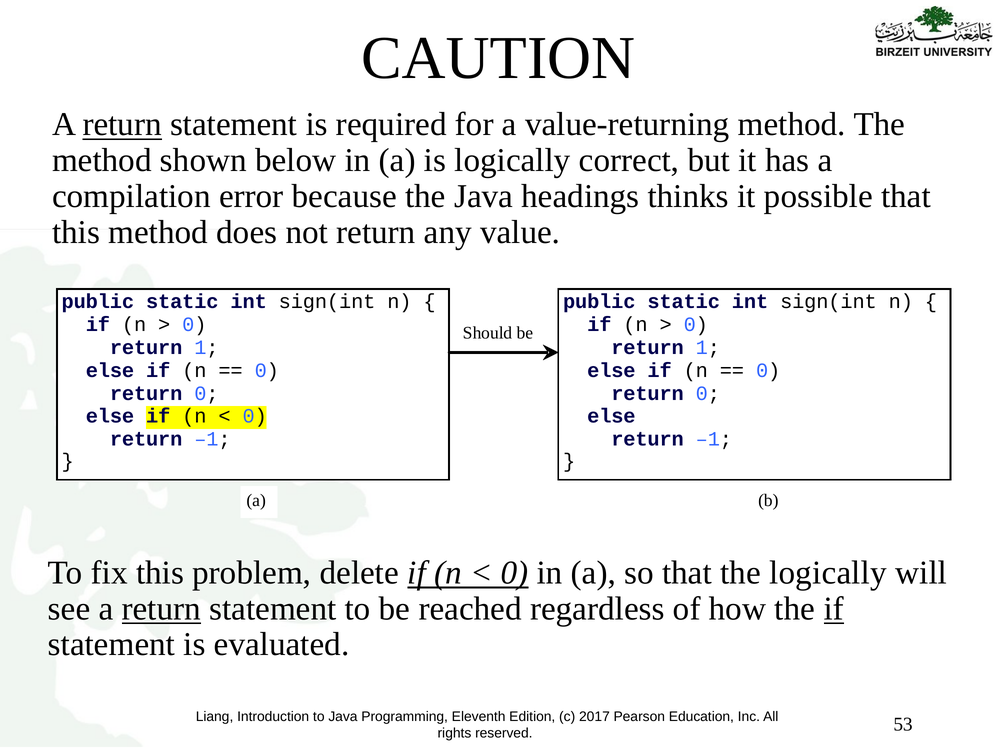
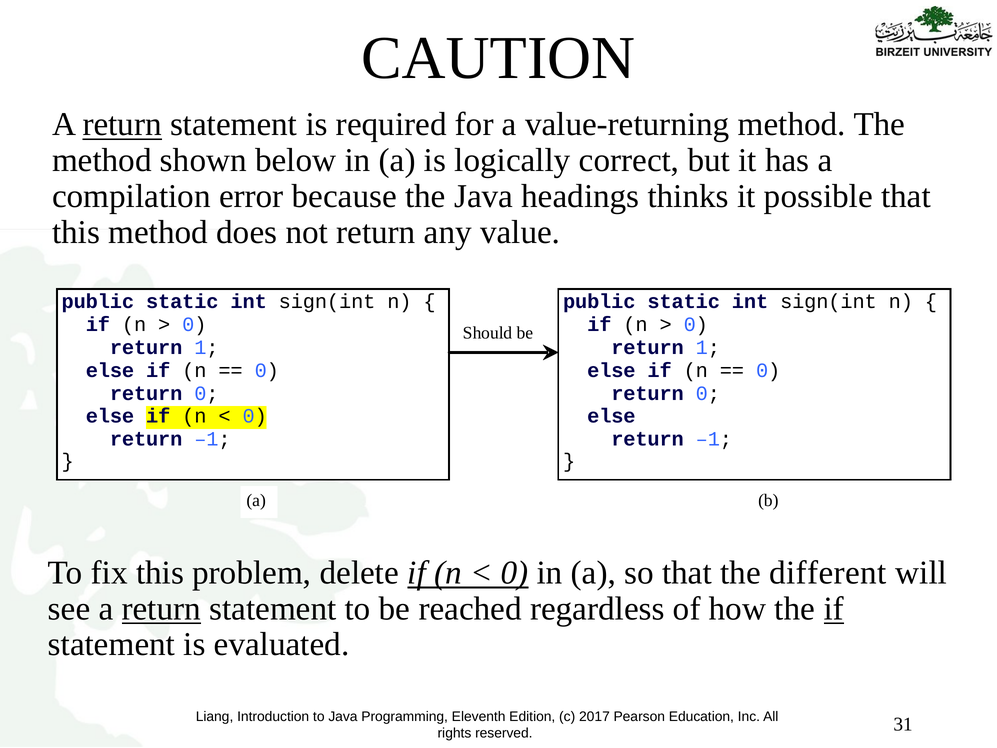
the logically: logically -> different (828, 572)
53: 53 -> 31 (903, 724)
